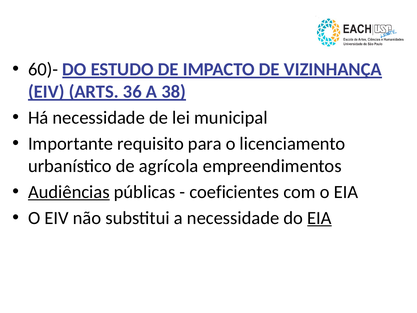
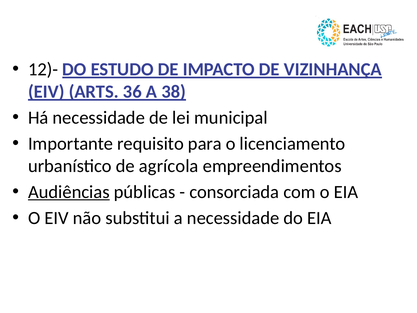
60)-: 60)- -> 12)- (43, 69)
coeficientes: coeficientes -> consorciada (234, 192)
EIA underline: present -> none (319, 218)
